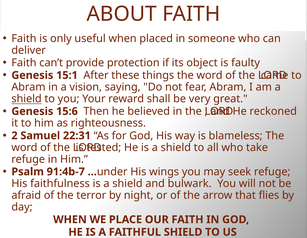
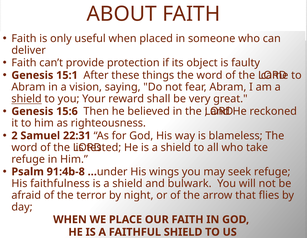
91:4b-7: 91:4b-7 -> 91:4b-8 (66, 171)
